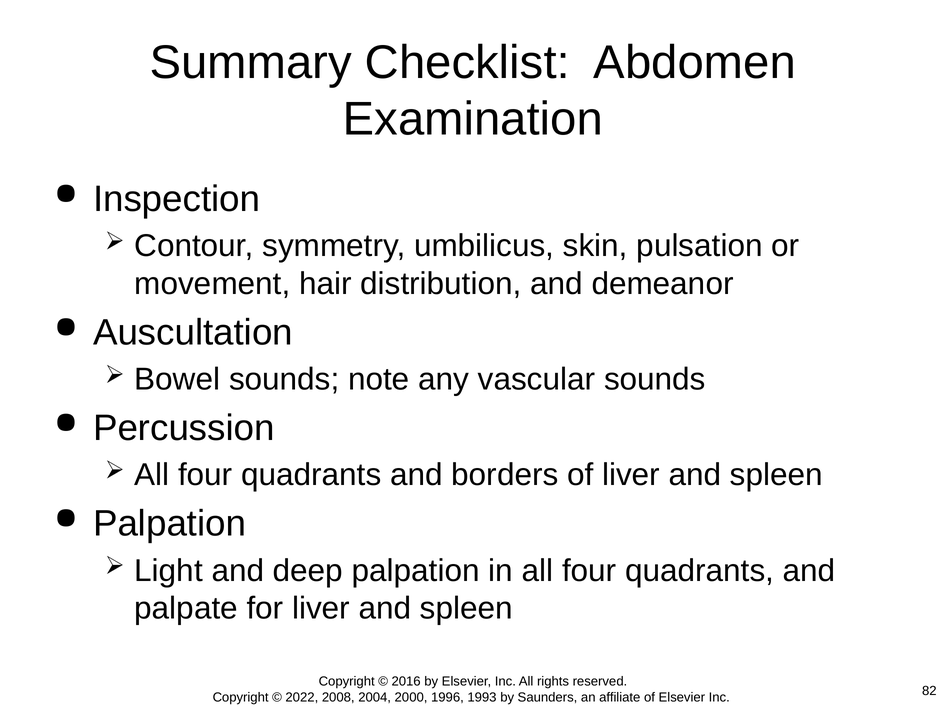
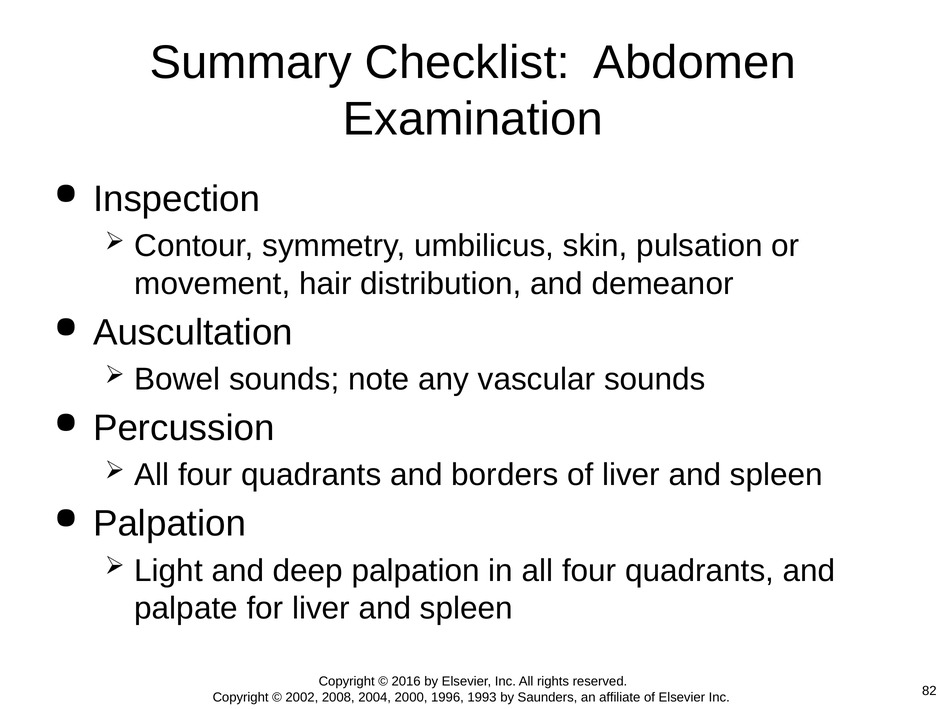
2022: 2022 -> 2002 (302, 698)
